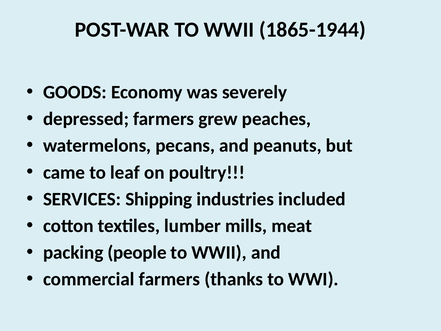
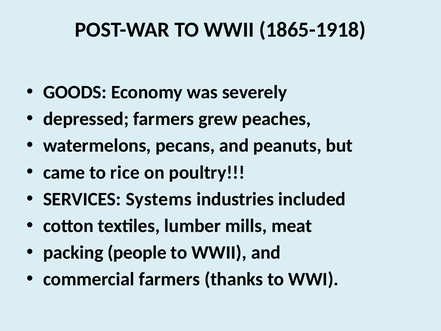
1865-1944: 1865-1944 -> 1865-1918 (312, 30)
leaf: leaf -> rice (125, 172)
Shipping: Shipping -> Systems (159, 199)
